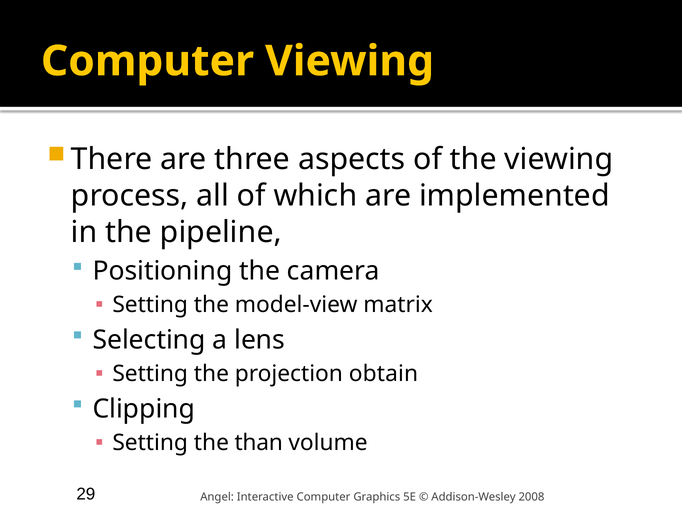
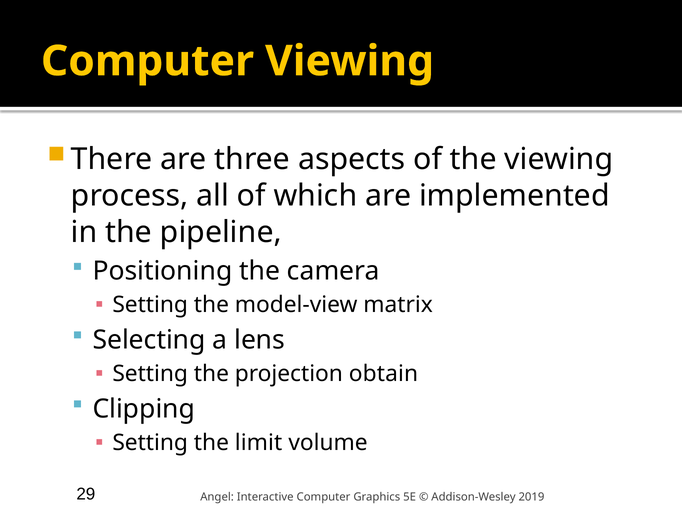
than: than -> limit (259, 443)
2008: 2008 -> 2019 (531, 498)
